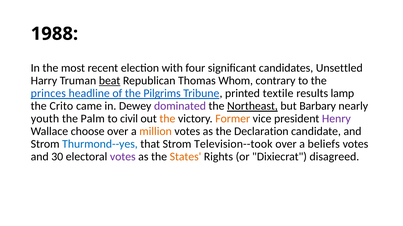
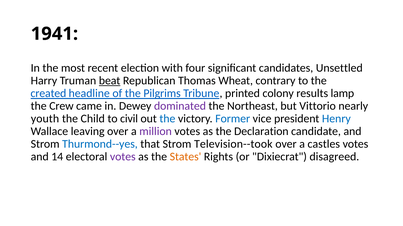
1988: 1988 -> 1941 (54, 34)
Whom: Whom -> Wheat (236, 81)
princes: princes -> created (48, 94)
textile: textile -> colony (278, 94)
Crito: Crito -> Crew (61, 106)
Northeast underline: present -> none (252, 106)
Barbary: Barbary -> Vittorio (318, 106)
Palm: Palm -> Child (93, 119)
the colour: orange -> blue (167, 119)
Former colour: orange -> blue (233, 119)
Henry colour: purple -> blue (336, 119)
choose: choose -> leaving (88, 132)
million colour: orange -> purple (156, 132)
beliefs: beliefs -> castles (324, 145)
30: 30 -> 14 (57, 157)
